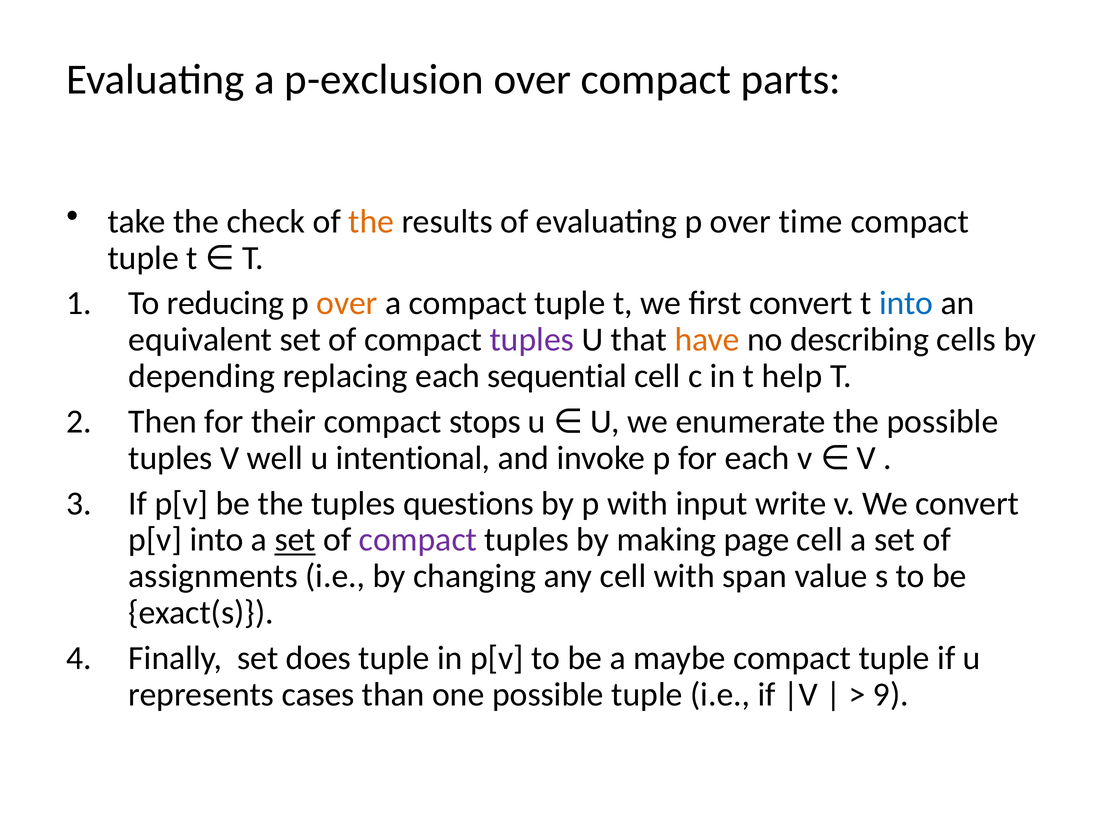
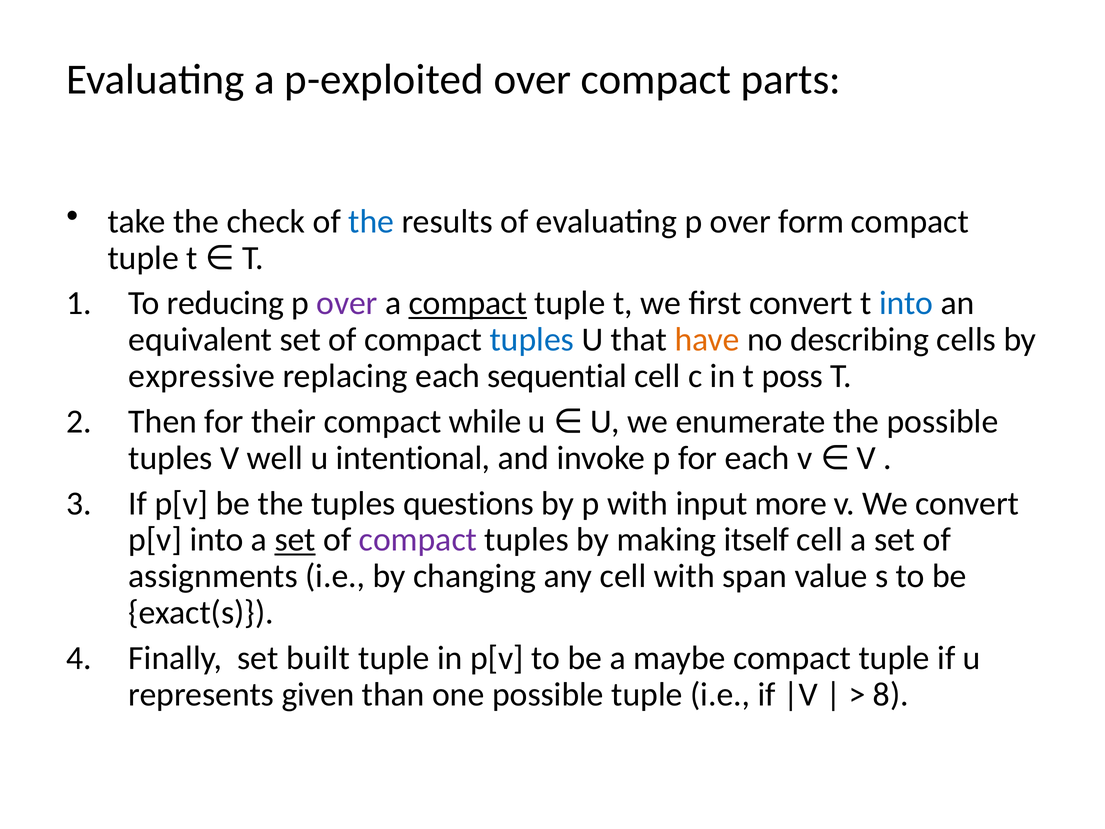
p-exclusion: p-exclusion -> p-exploited (384, 79)
the colour: orange -> blue (371, 222)
time: time -> form (811, 222)
over colour: orange -> purple (347, 303)
compact underline: none -> present (468, 303)
tuples colour: purple -> blue (532, 340)
depending: depending -> expressive (202, 376)
help: help -> poss (792, 376)
stops: stops -> while (485, 421)
write: write -> more (791, 503)
page: page -> itself (757, 540)
does: does -> built (318, 658)
cases: cases -> given (318, 694)
9: 9 -> 8 (891, 694)
